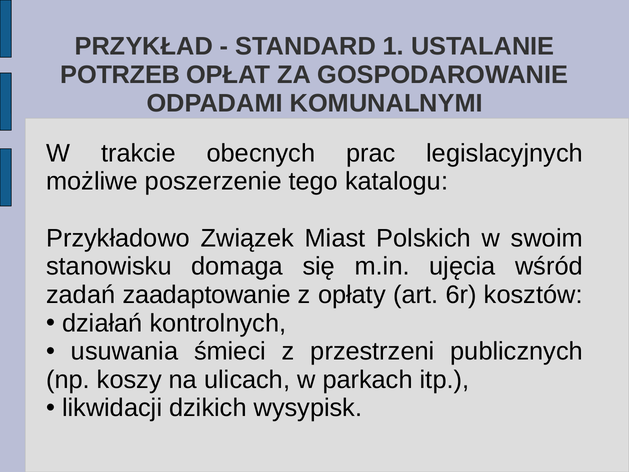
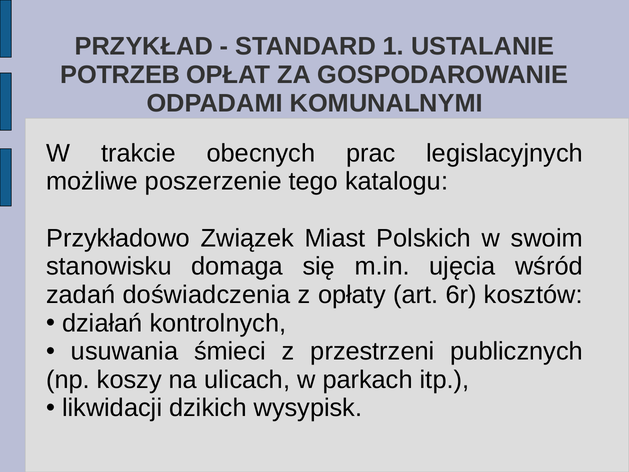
zaadaptowanie: zaadaptowanie -> doświadczenia (207, 295)
